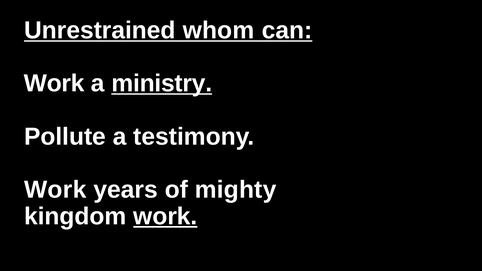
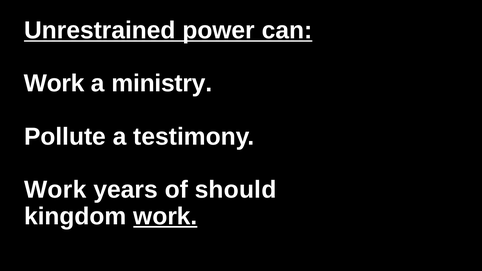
whom: whom -> power (219, 30)
ministry underline: present -> none (162, 83)
mighty: mighty -> should (236, 190)
